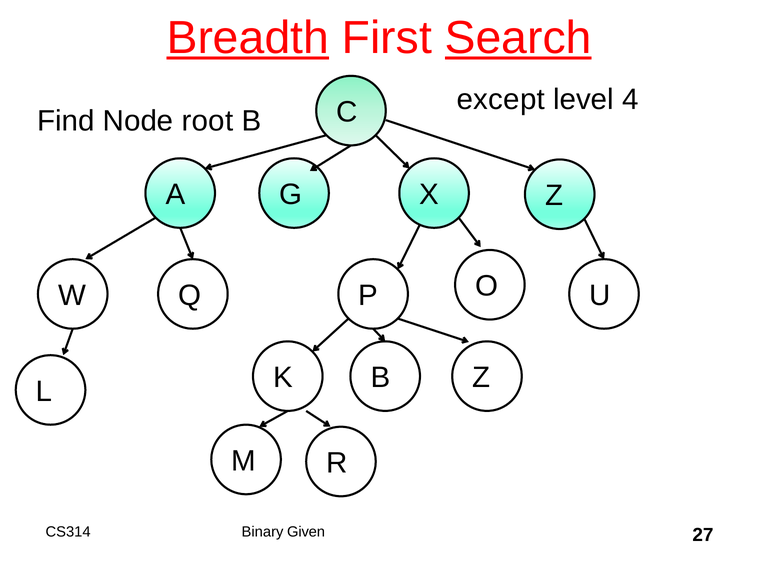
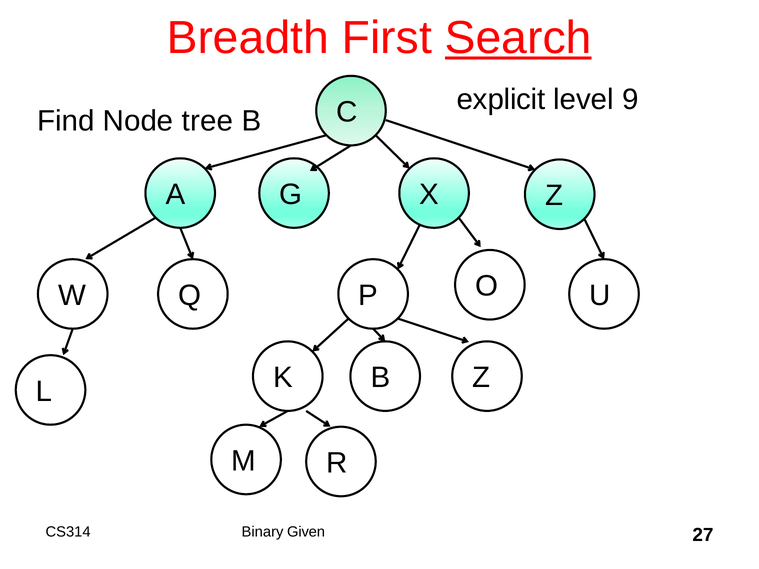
Breadth underline: present -> none (248, 38)
except: except -> explicit (501, 99)
4: 4 -> 9 (630, 99)
root: root -> tree (208, 121)
